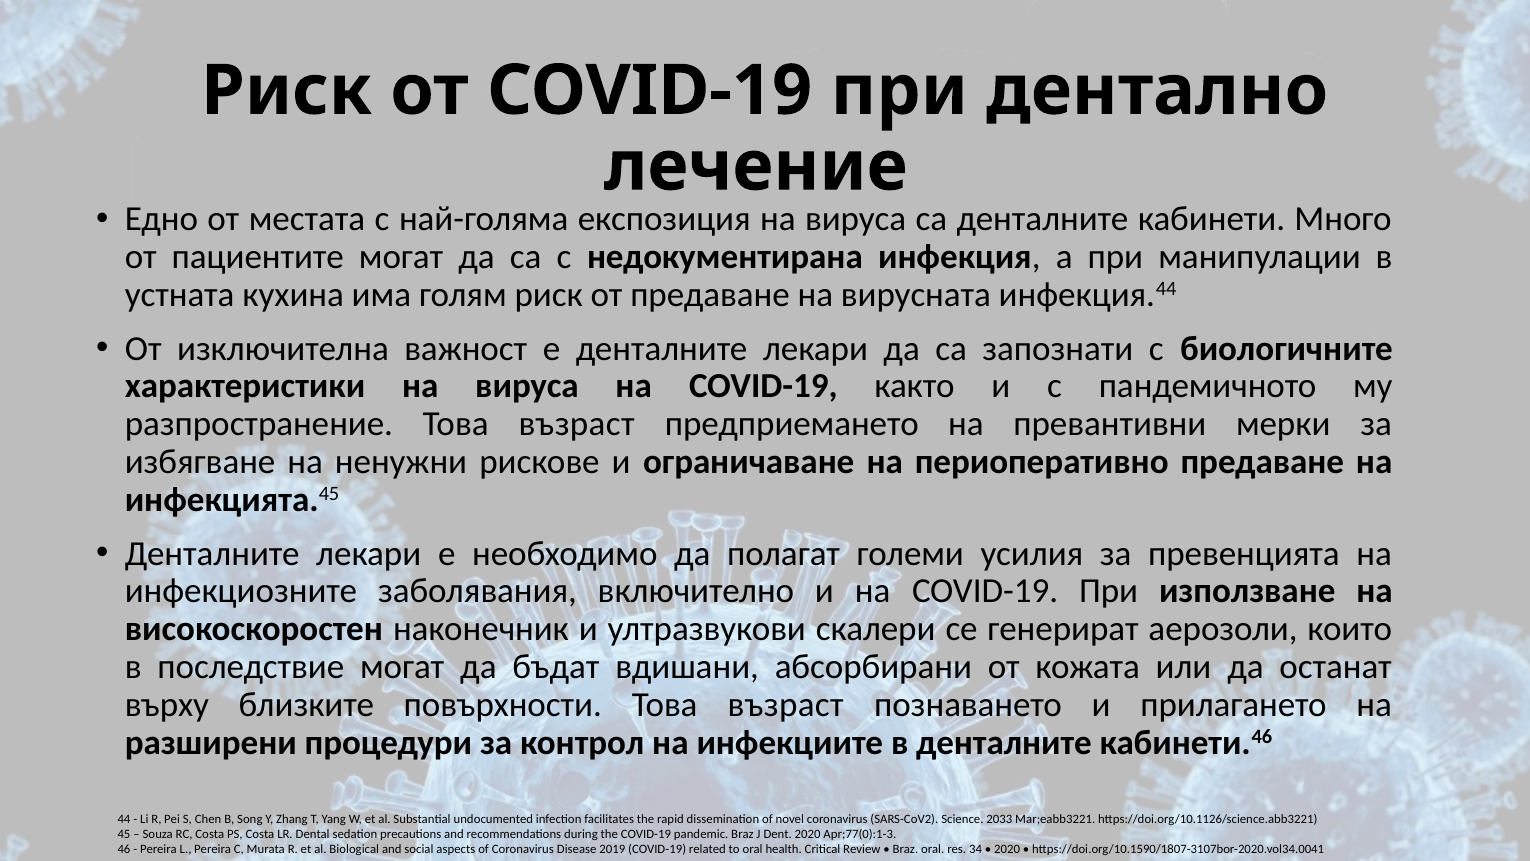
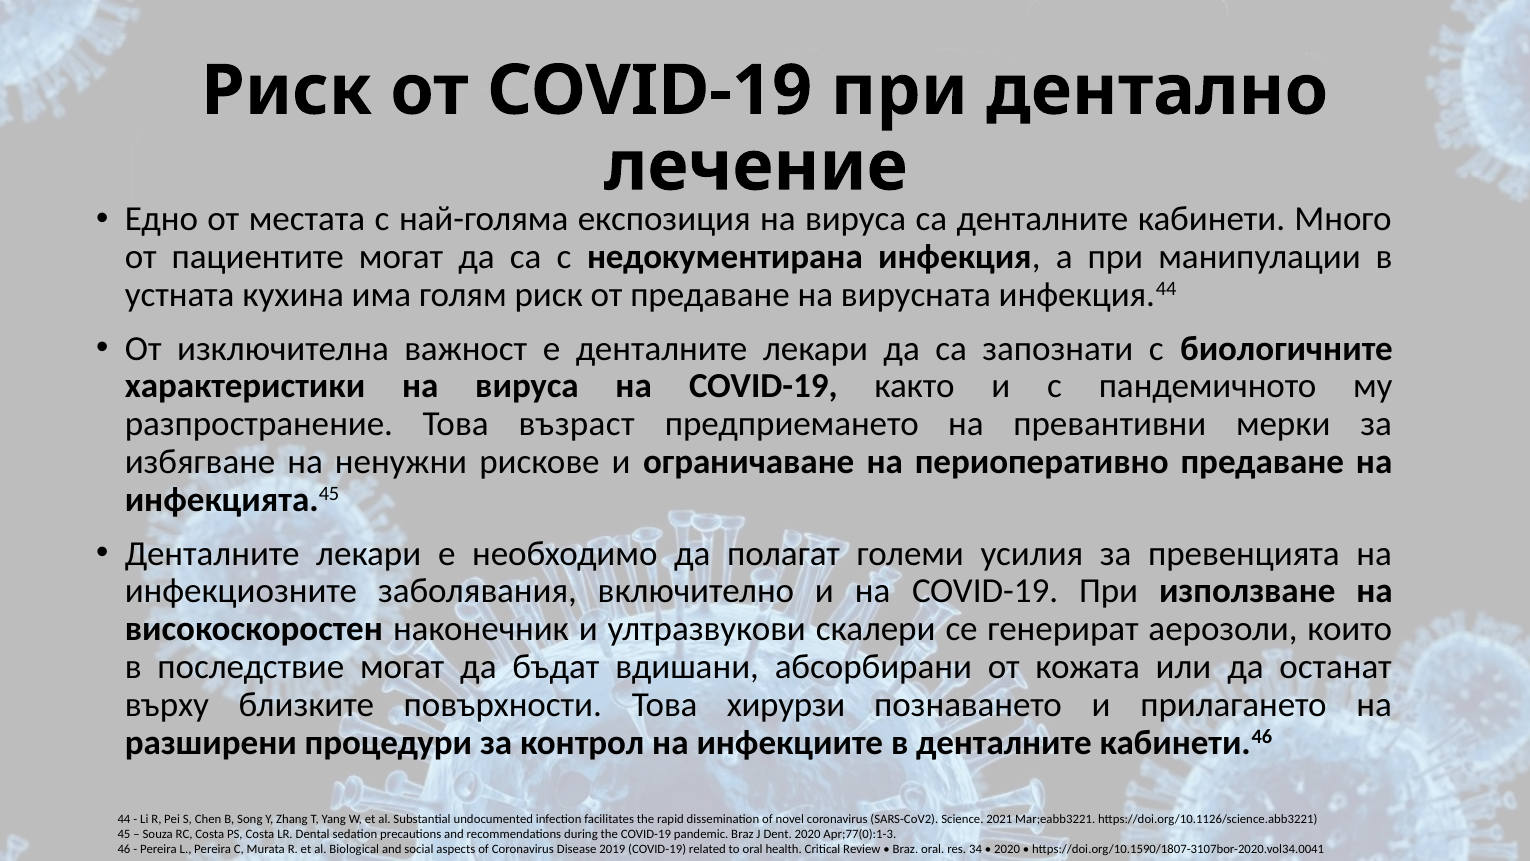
повърхности Това възраст: възраст -> хирурзи (786, 705)
2033: 2033 -> 2021 (999, 819)
